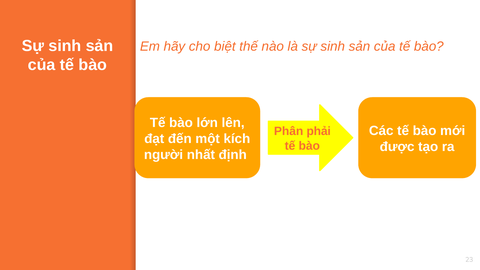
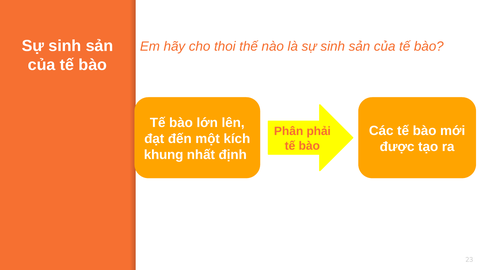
biệt: biệt -> thoi (225, 46)
người: người -> khung (164, 155)
